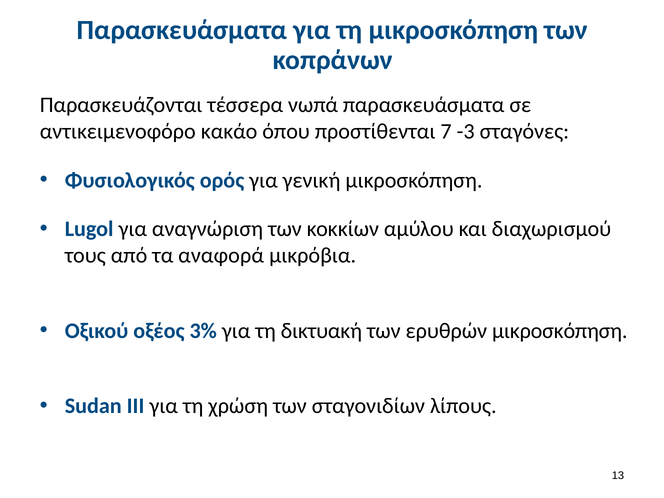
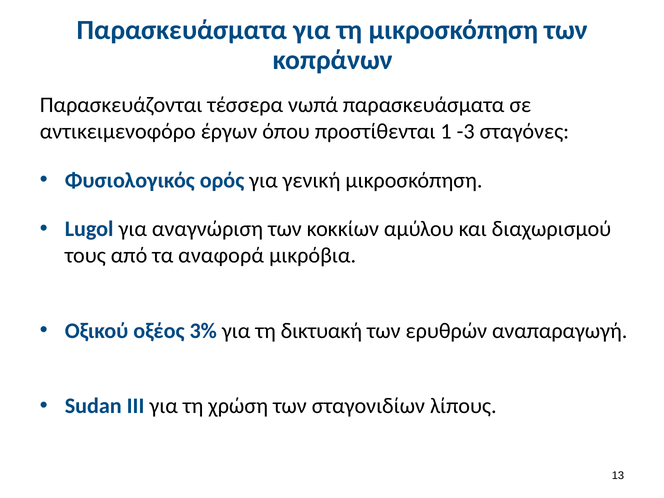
κακάο: κακάο -> έργων (229, 132)
7: 7 -> 1 (446, 132)
ερυθρών μικροσκόπηση: μικροσκόπηση -> αναπαραγωγή (560, 331)
